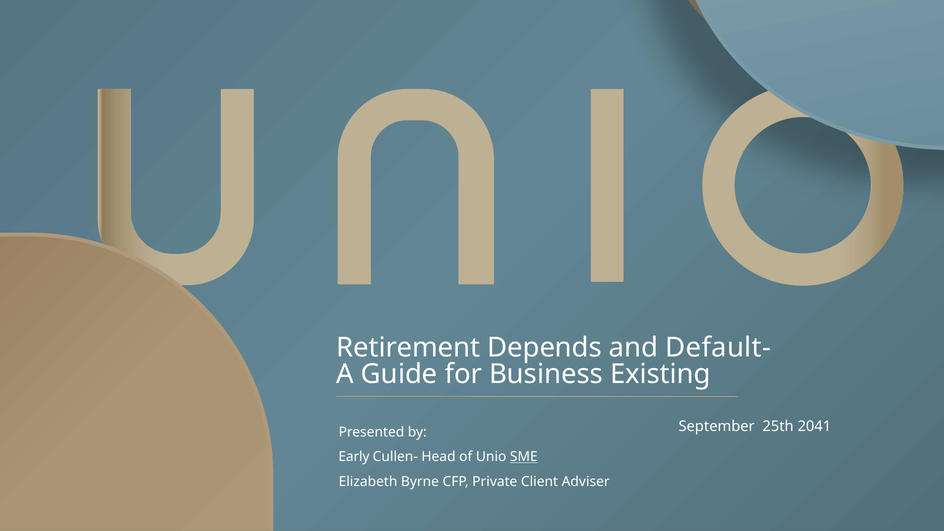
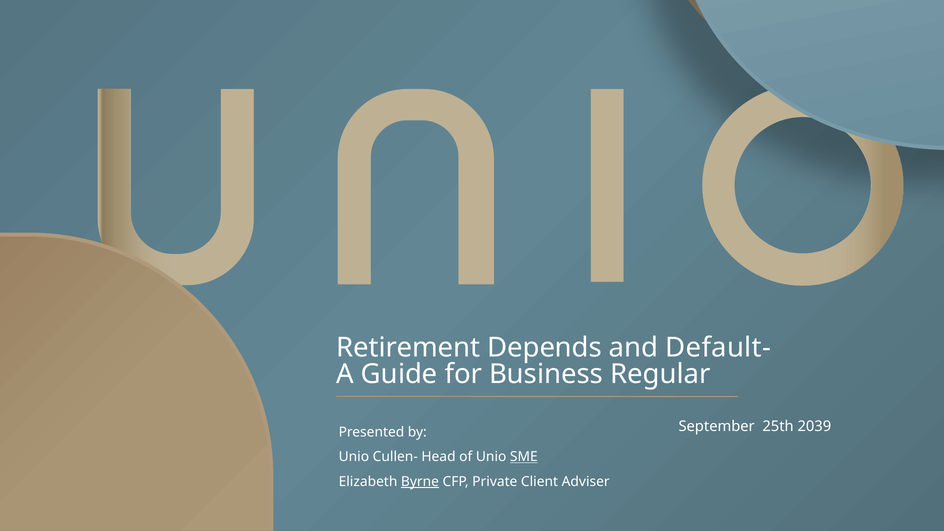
Existing: Existing -> Regular (660, 374)
2041: 2041 -> 2039 (814, 426)
Early: Early -> Unio (354, 457)
Byrne underline: none -> present (420, 482)
